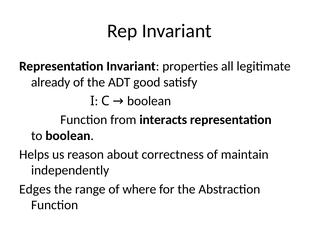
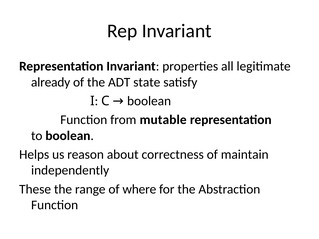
good: good -> state (147, 82)
interacts: interacts -> mutable (163, 120)
Edges: Edges -> These (35, 189)
